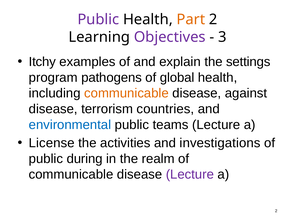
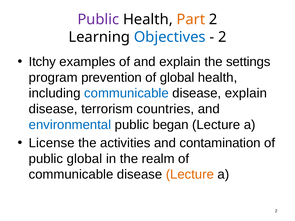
Objectives colour: purple -> blue (170, 37)
3: 3 -> 2 (222, 37)
pathogens: pathogens -> prevention (112, 78)
communicable colour: orange -> blue (126, 93)
disease against: against -> explain (246, 93)
teams: teams -> began (171, 125)
investigations: investigations -> contamination (220, 143)
public during: during -> global (84, 159)
Lecture colour: purple -> orange (190, 175)
